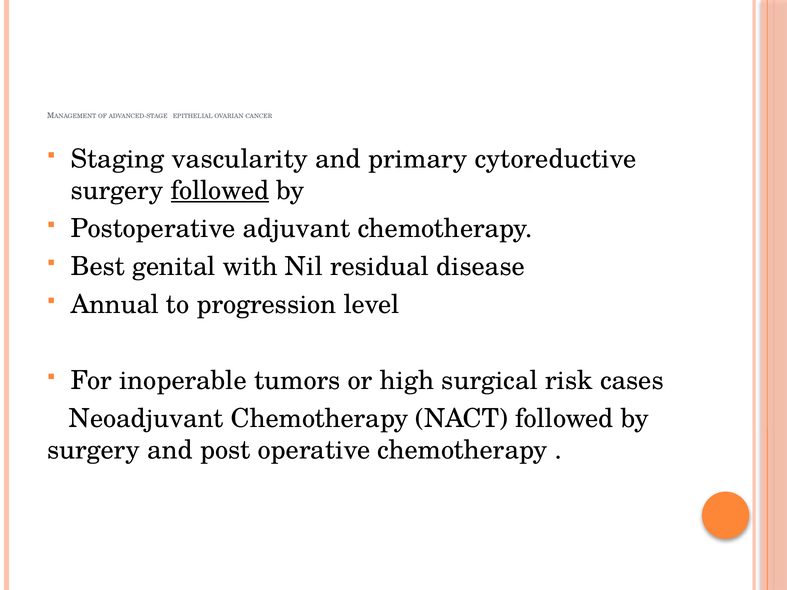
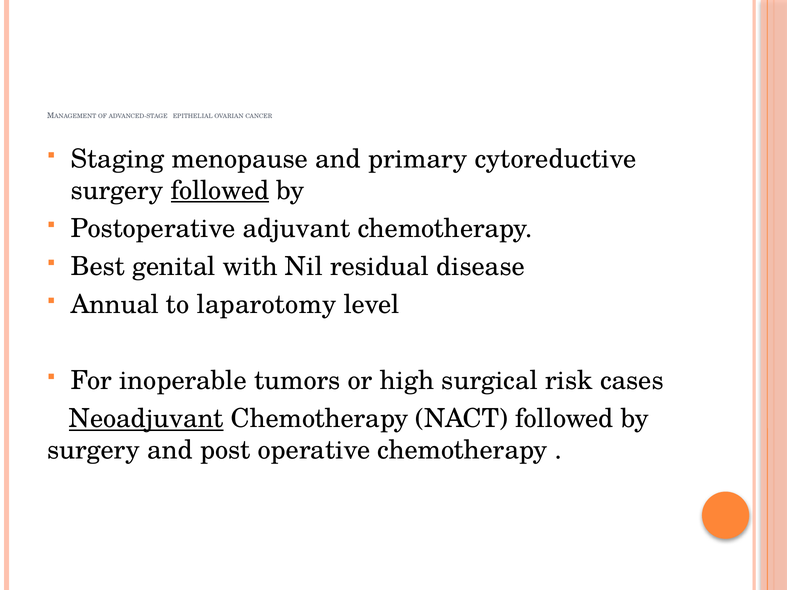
vascularity: vascularity -> menopause (240, 159)
progression: progression -> laparotomy (266, 305)
Neoadjuvant underline: none -> present (146, 419)
